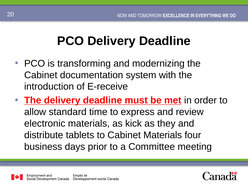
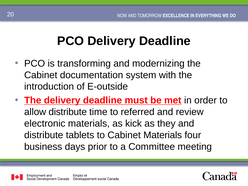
E-receive: E-receive -> E-outside (108, 87)
allow standard: standard -> distribute (68, 112)
express: express -> referred (138, 112)
